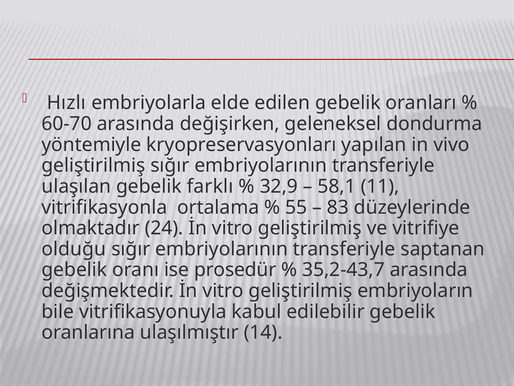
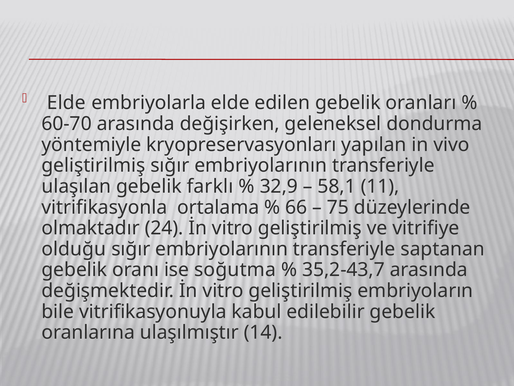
Hızlı: Hızlı -> Elde (66, 103)
55: 55 -> 66 (296, 207)
83: 83 -> 75 (338, 207)
prosedür: prosedür -> soğutma (235, 270)
